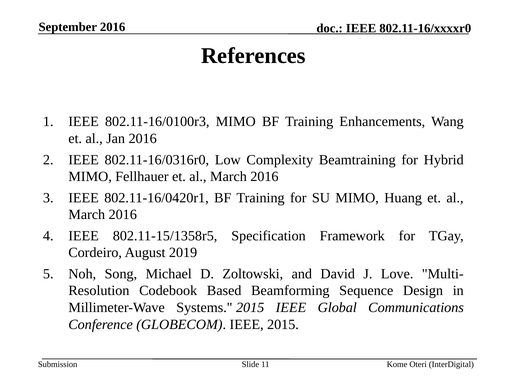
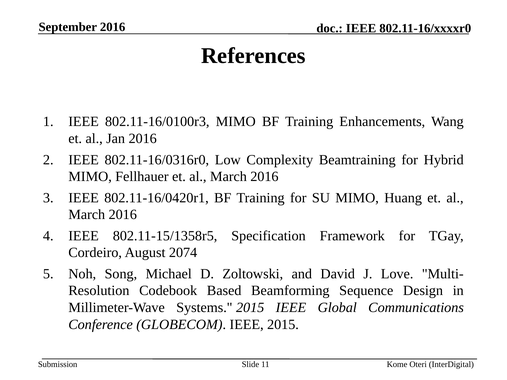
2019: 2019 -> 2074 (183, 253)
